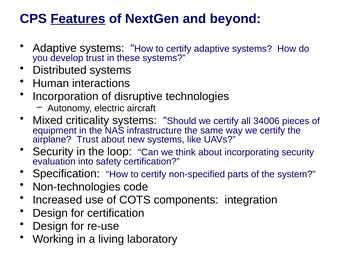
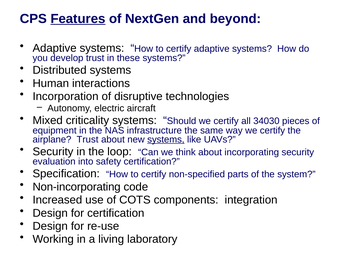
34006: 34006 -> 34030 (266, 121)
systems underline: none -> present (166, 140)
Non-technologies: Non-technologies -> Non-incorporating (77, 187)
